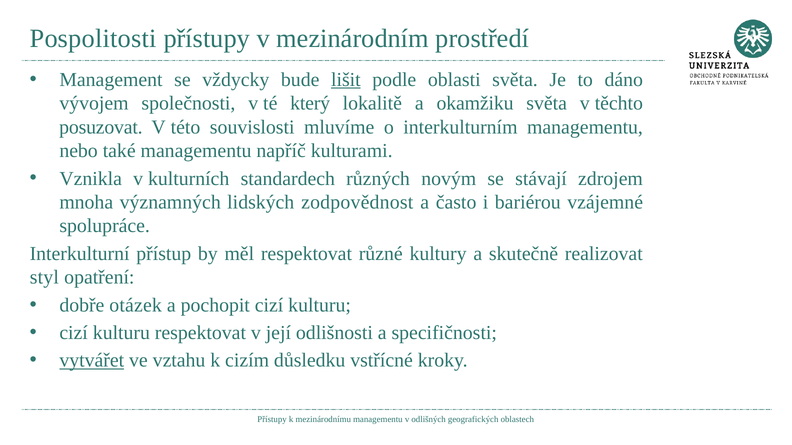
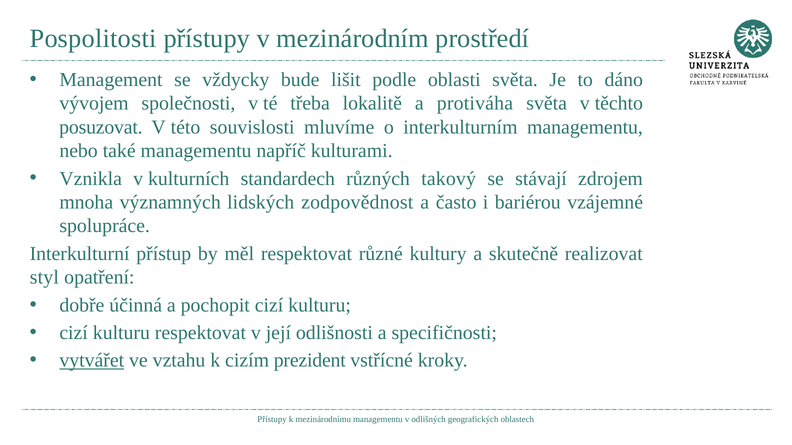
lišit underline: present -> none (346, 80)
který: který -> třeba (310, 103)
okamžiku: okamžiku -> protiváha (475, 103)
novým: novým -> takový (449, 179)
otázek: otázek -> účinná (136, 305)
důsledku: důsledku -> prezident (310, 361)
